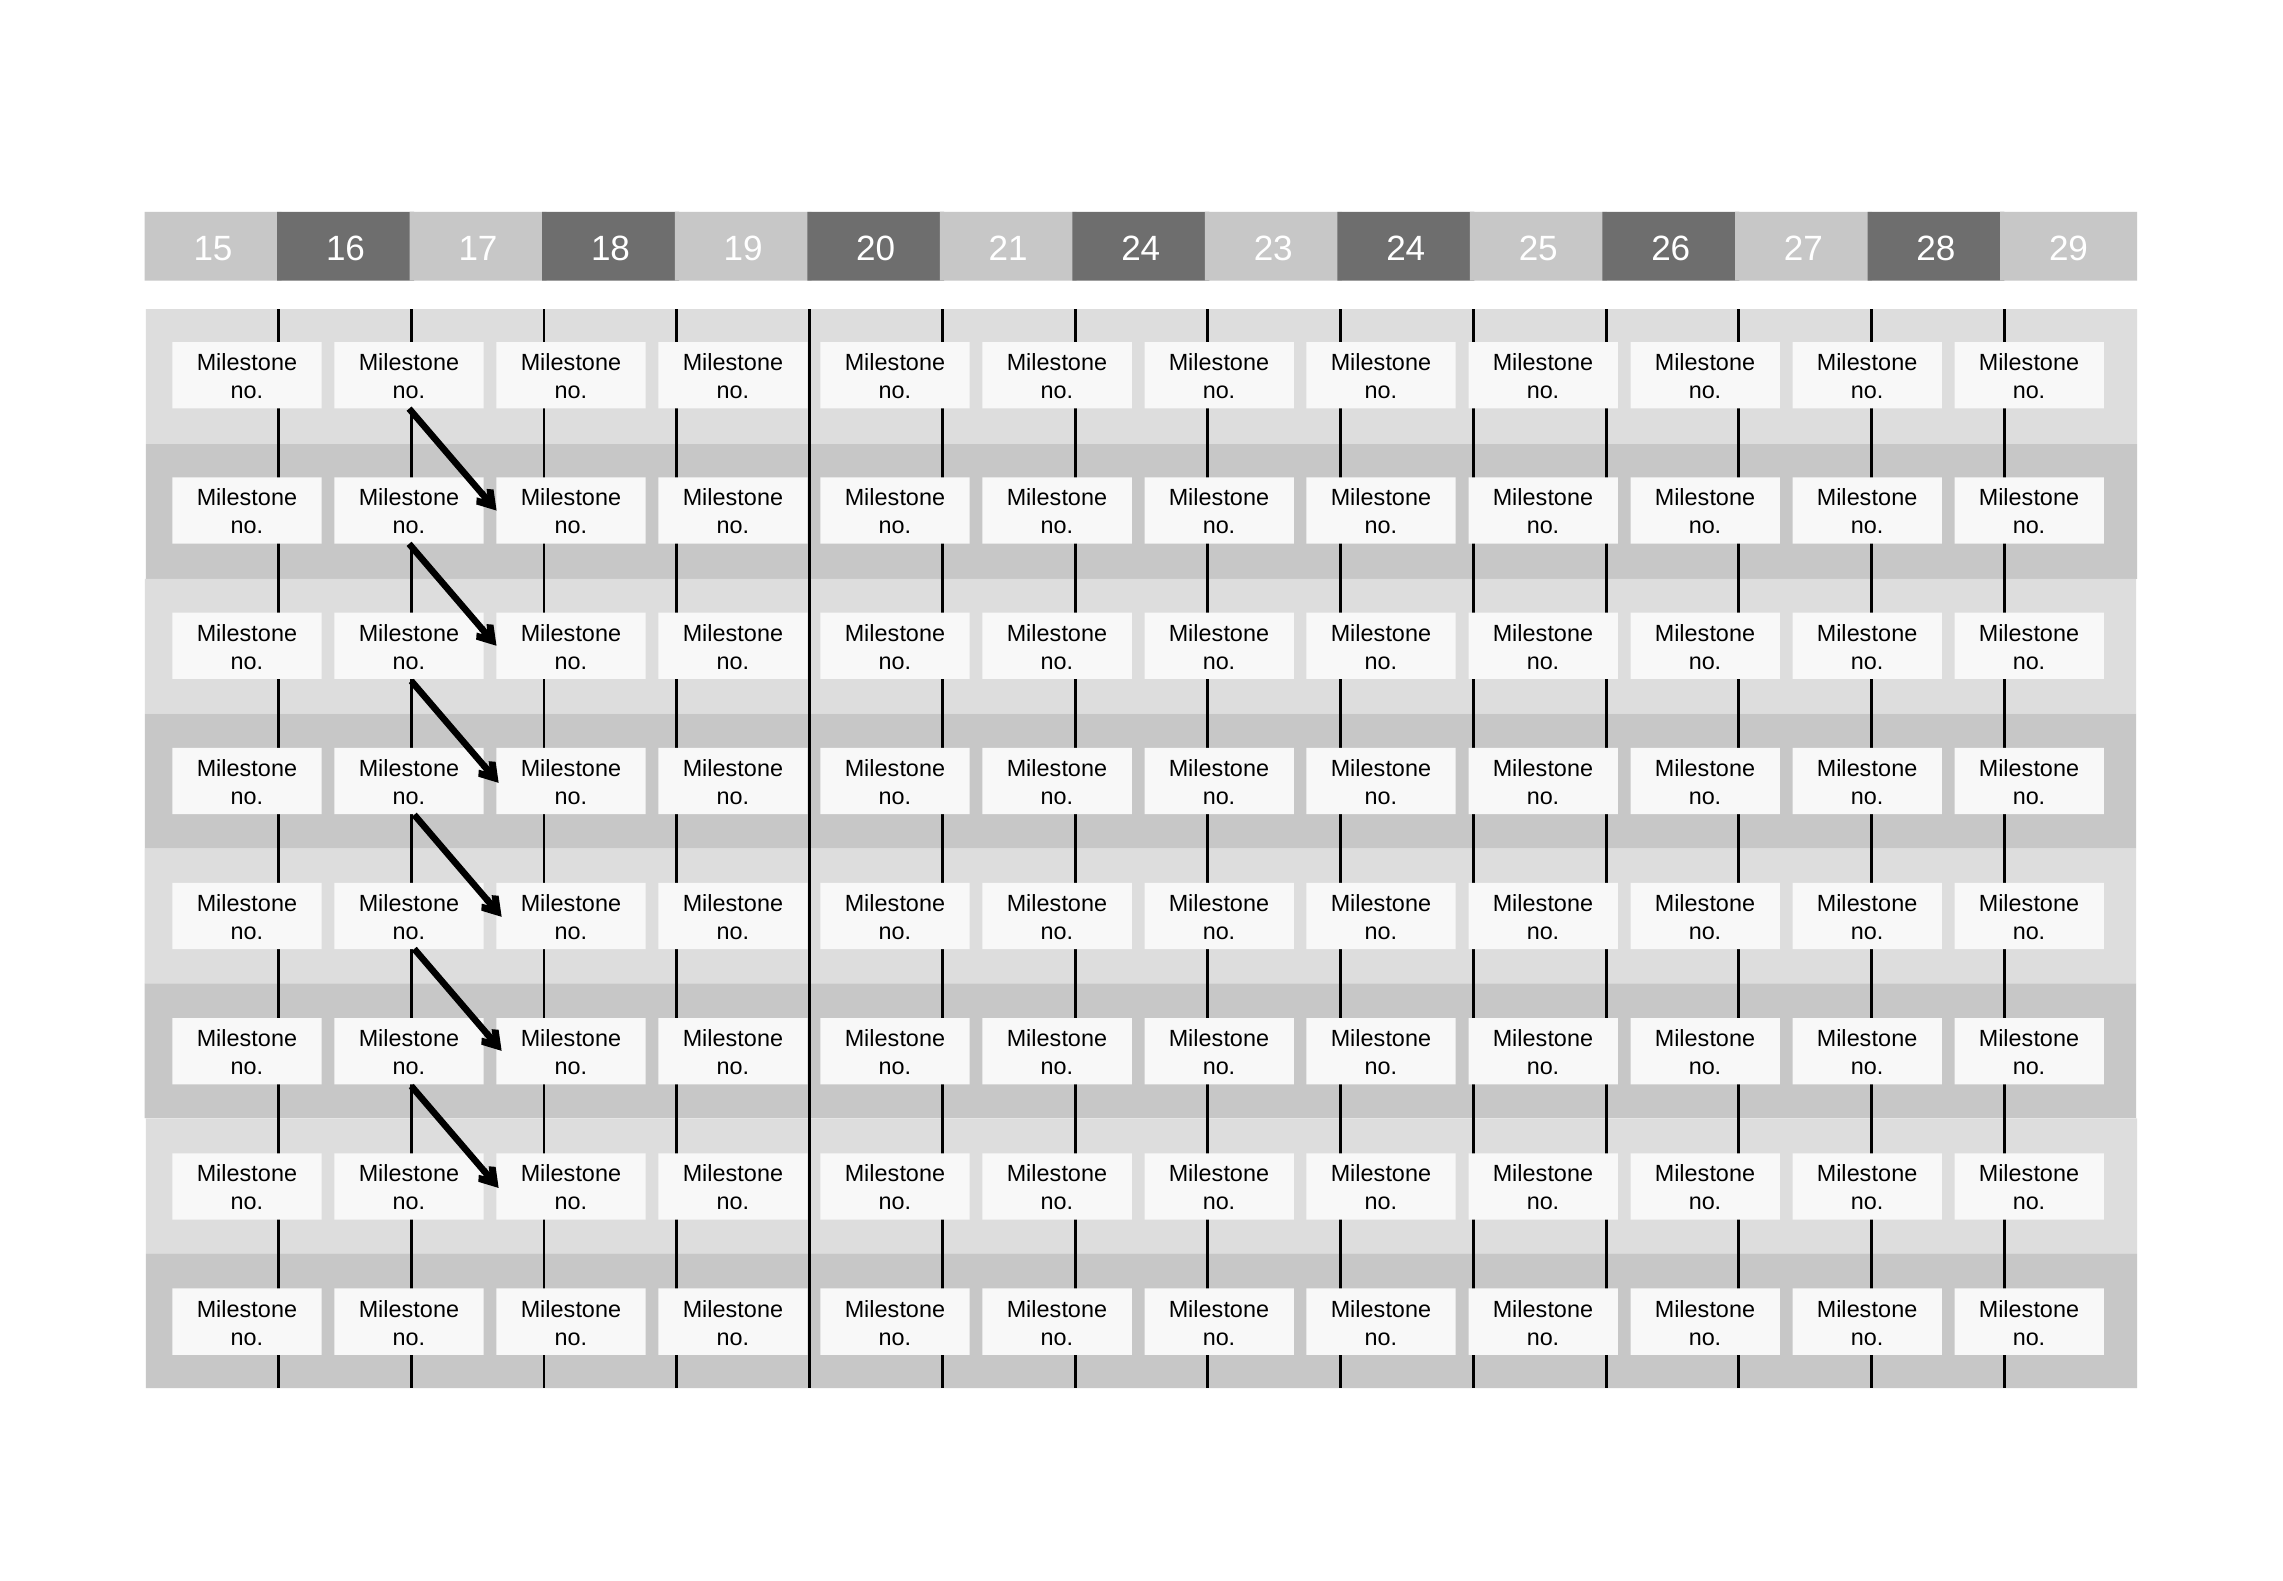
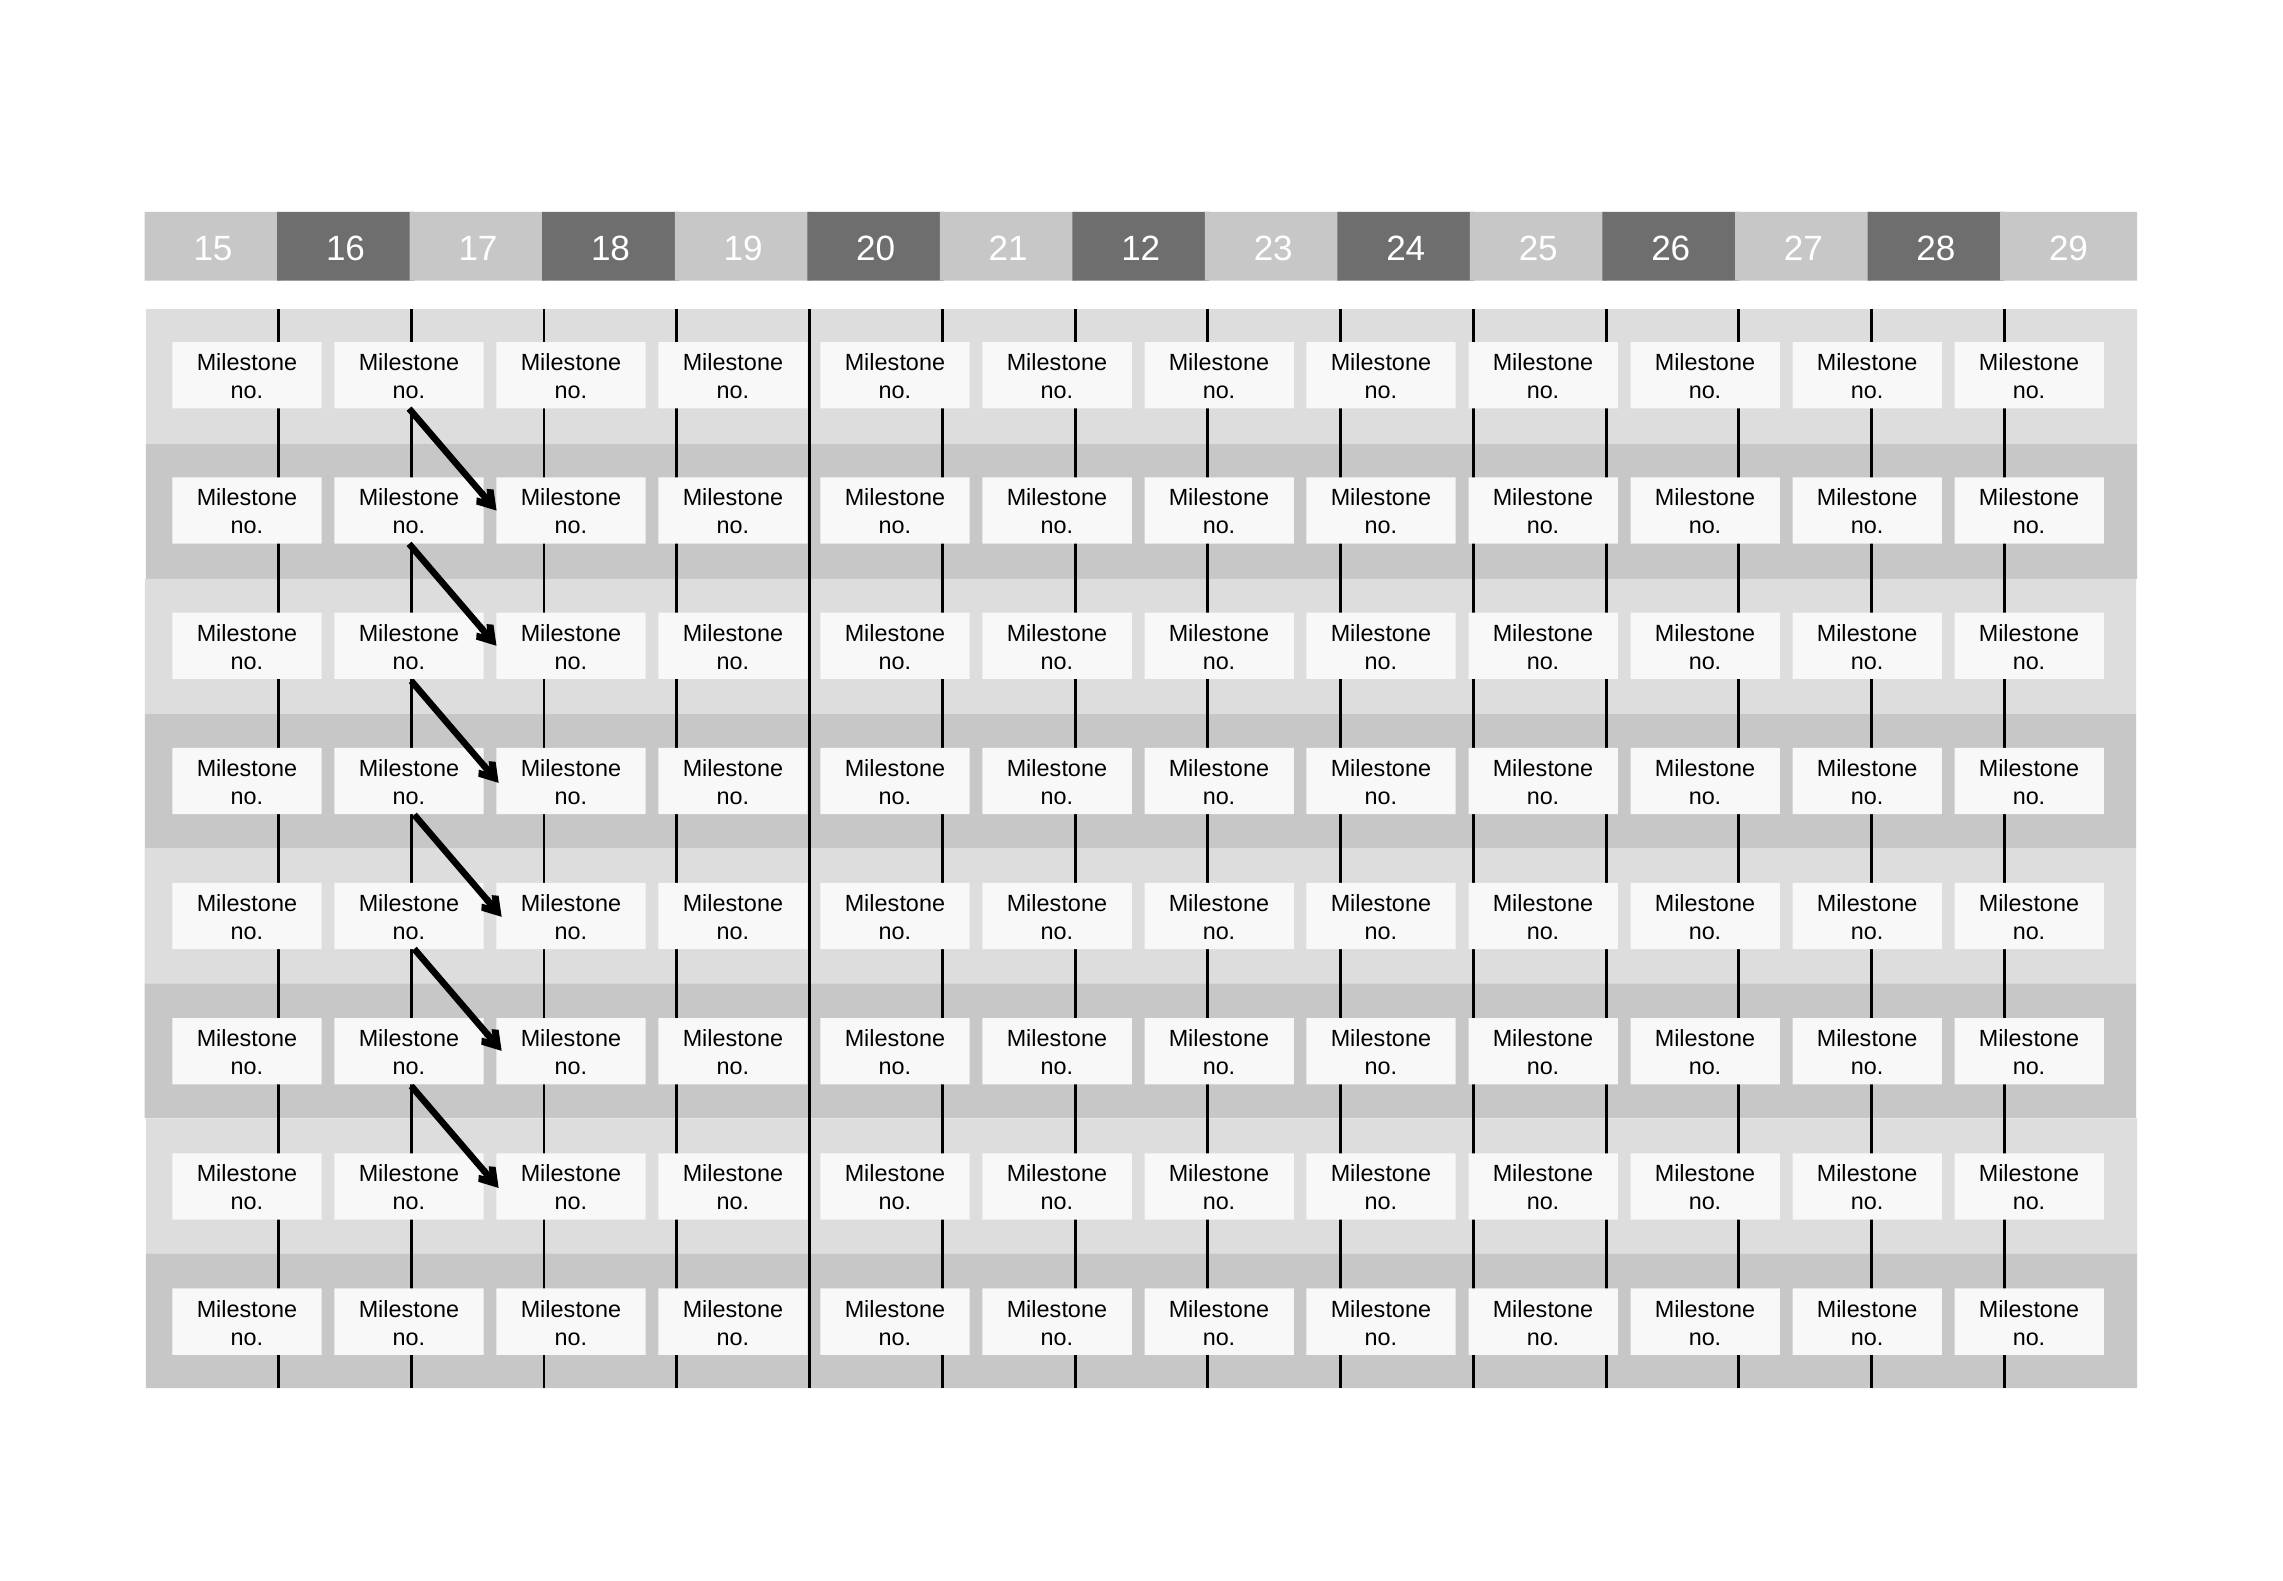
21 24: 24 -> 12 (1141, 249)
